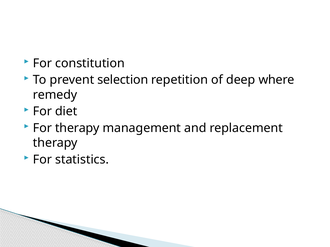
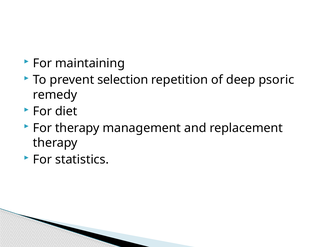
constitution: constitution -> maintaining (90, 63)
where: where -> psoric (276, 80)
